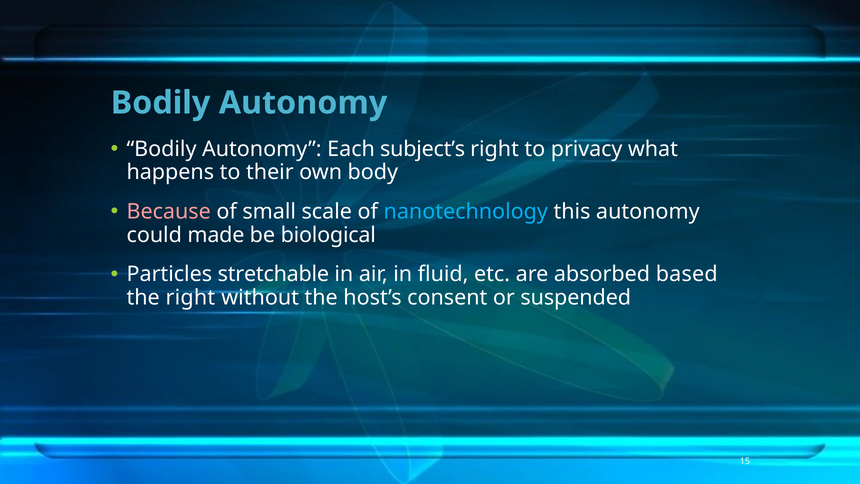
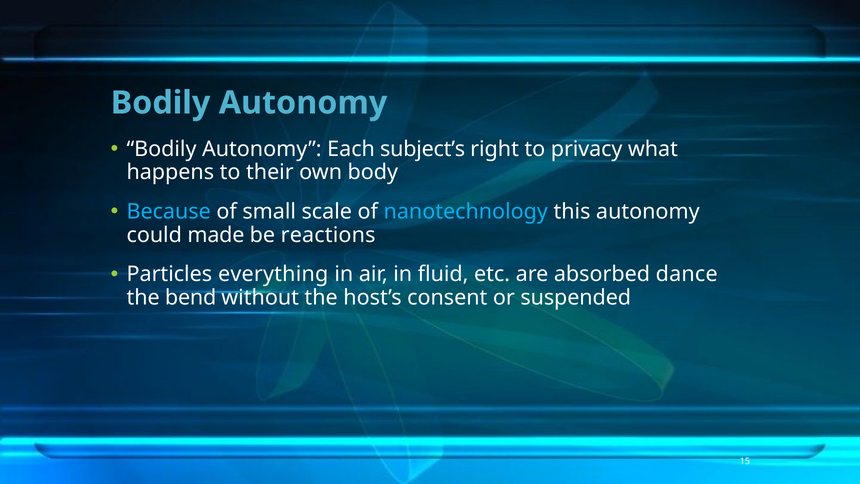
Because colour: pink -> light blue (169, 212)
biological: biological -> reactions (328, 235)
stretchable: stretchable -> everything (273, 274)
based: based -> dance (687, 274)
the right: right -> bend (191, 298)
